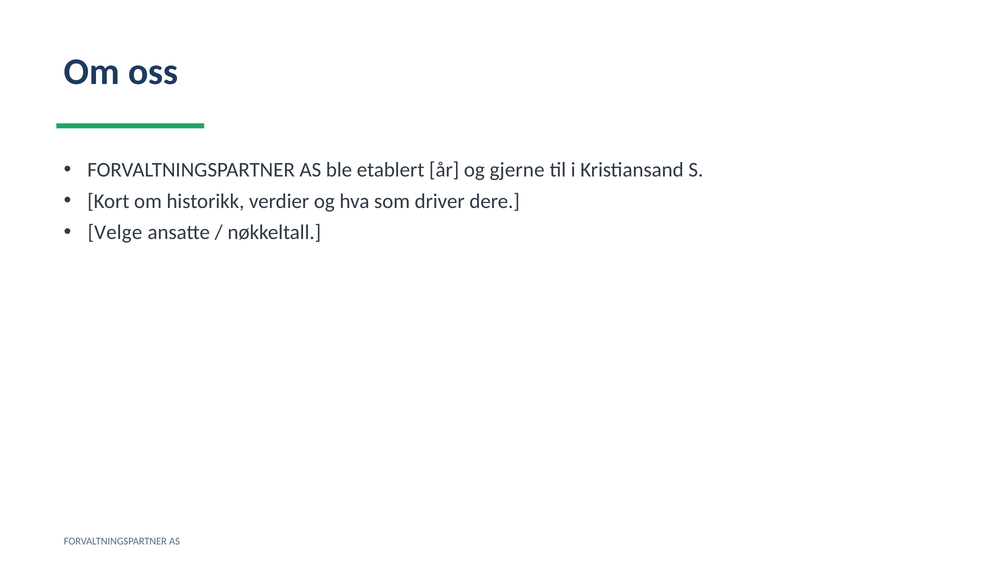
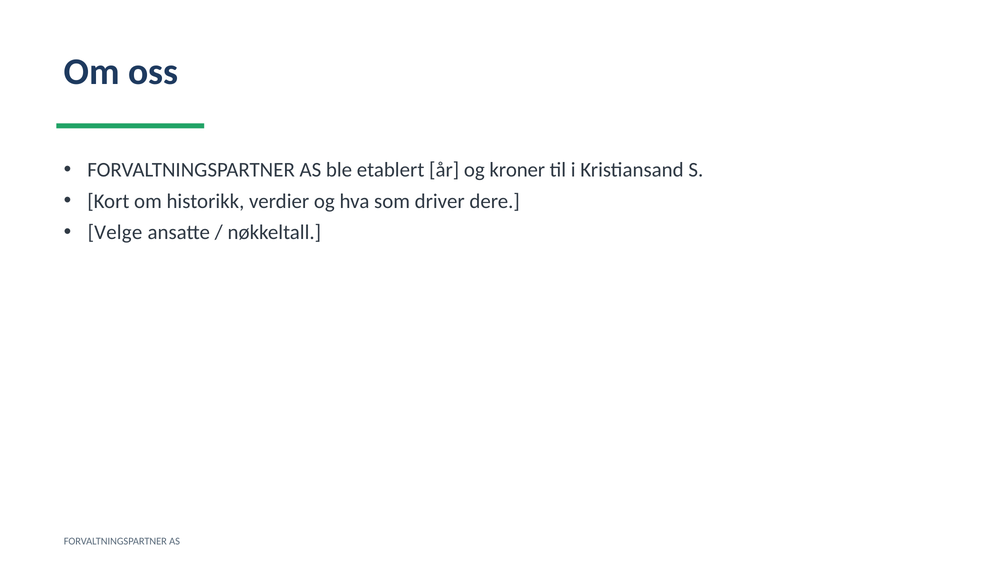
gjerne: gjerne -> kroner (517, 170)
